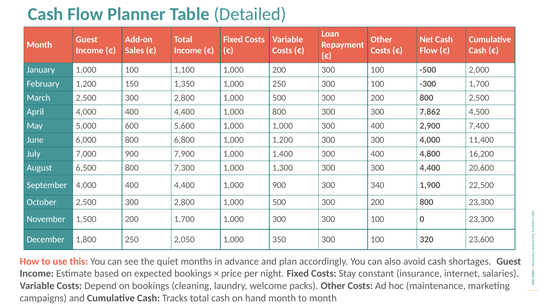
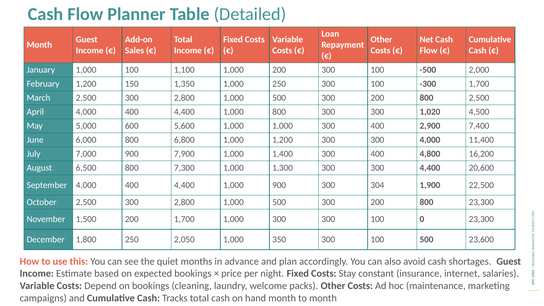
7,862: 7,862 -> 1,020 (430, 112)
340: 340 -> 304 (377, 185)
100 320: 320 -> 500 (427, 240)
